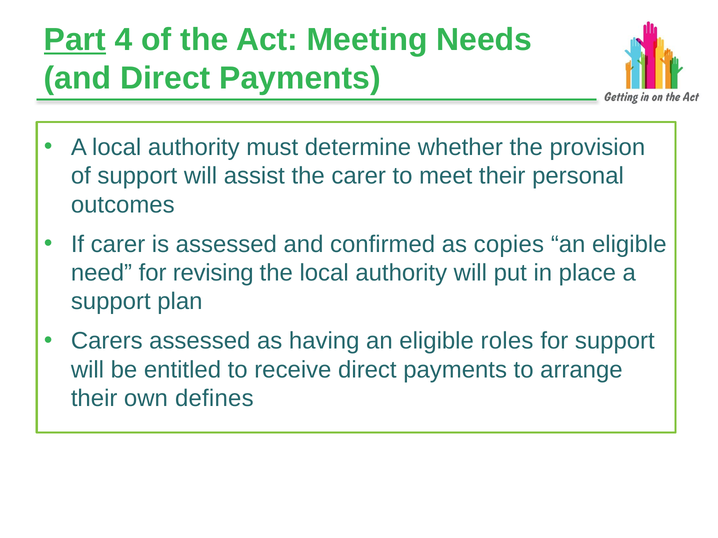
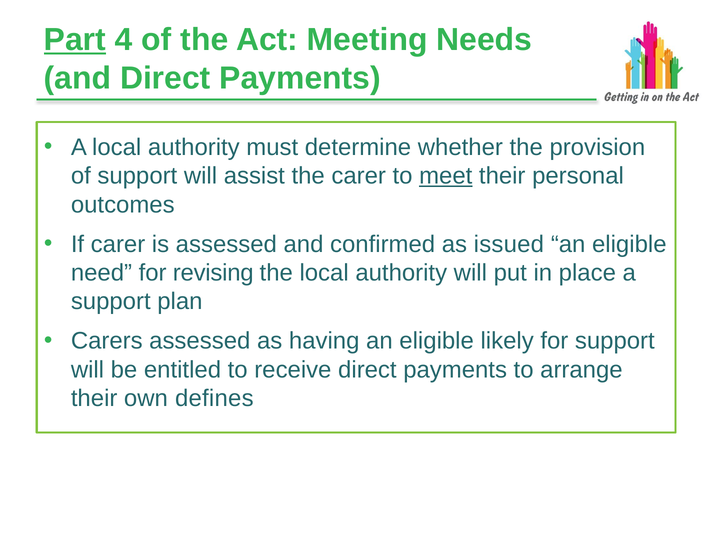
meet underline: none -> present (446, 176)
copies: copies -> issued (509, 244)
roles: roles -> likely (507, 341)
